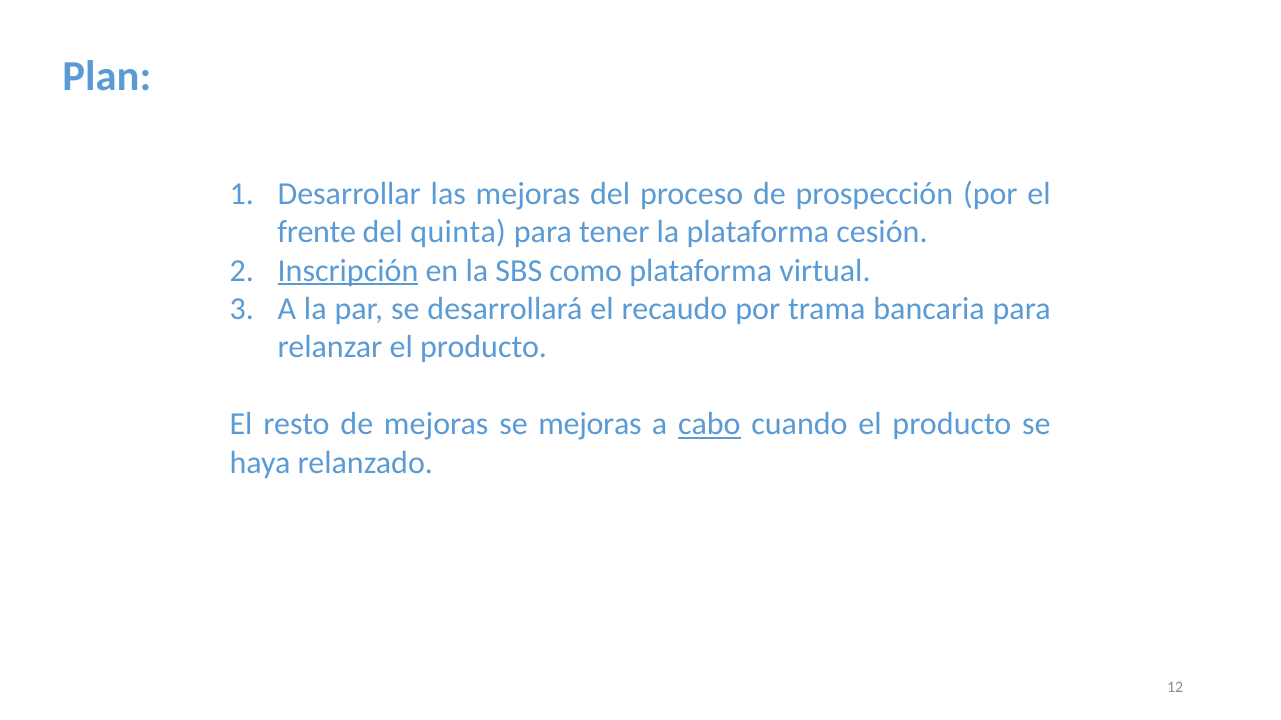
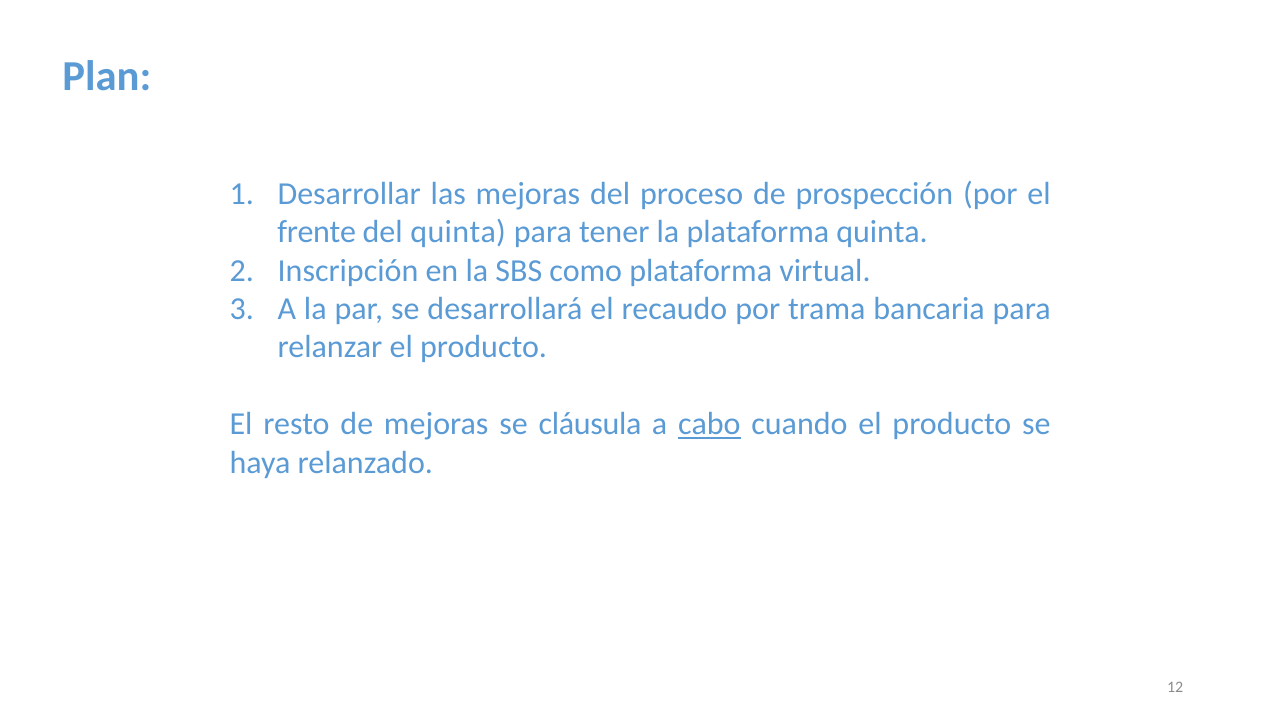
plataforma cesión: cesión -> quinta (882, 232)
Inscripción underline: present -> none (348, 271)
se mejoras: mejoras -> cláusula (590, 424)
